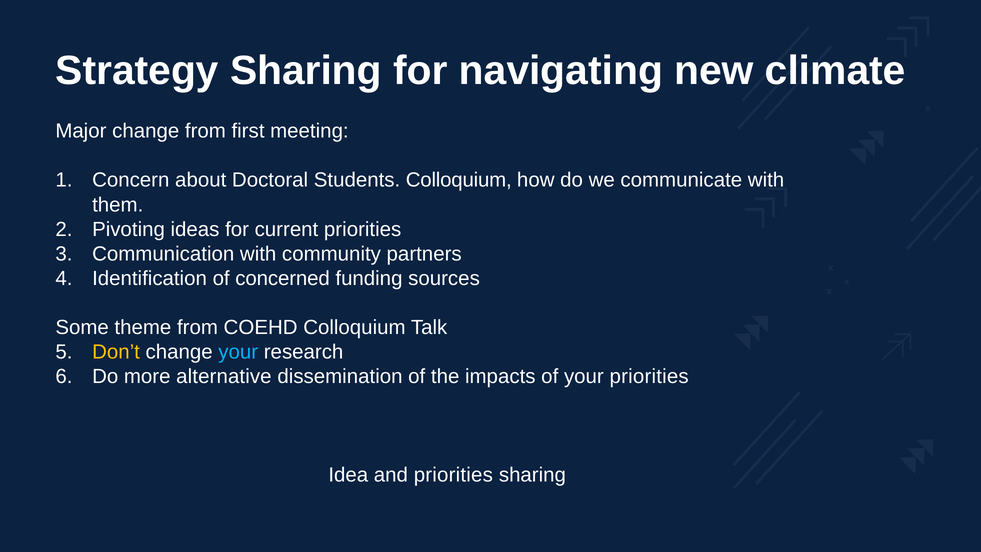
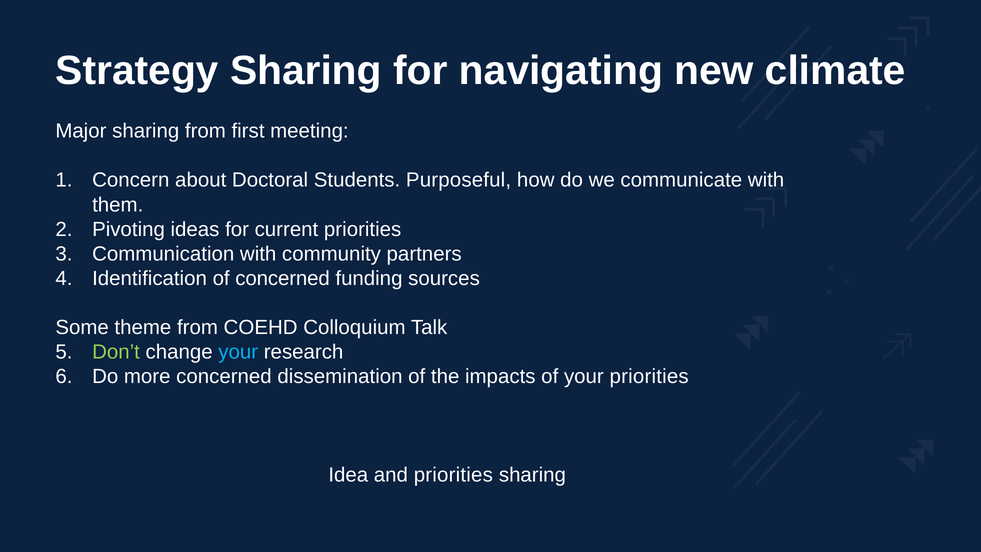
Major change: change -> sharing (146, 131)
Students Colloquium: Colloquium -> Purposeful (459, 180)
Don’t colour: yellow -> light green (116, 352)
more alternative: alternative -> concerned (224, 376)
